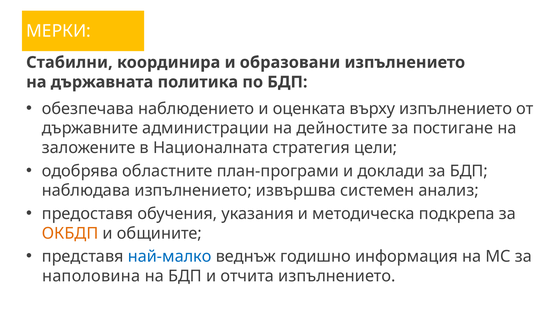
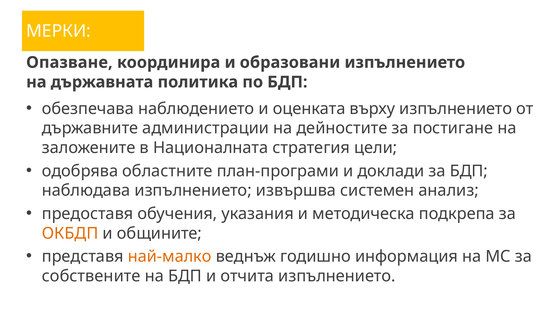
Стабилни: Стабилни -> Опазване (69, 62)
най-малко colour: blue -> orange (170, 256)
наполовина: наполовина -> собствените (91, 276)
